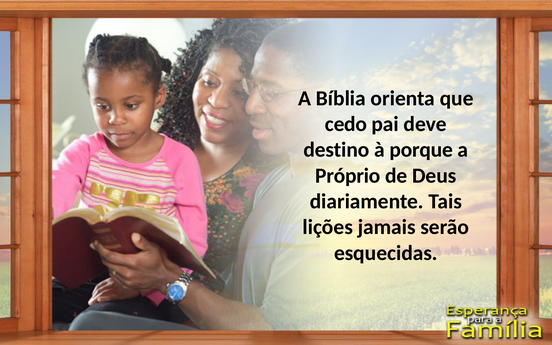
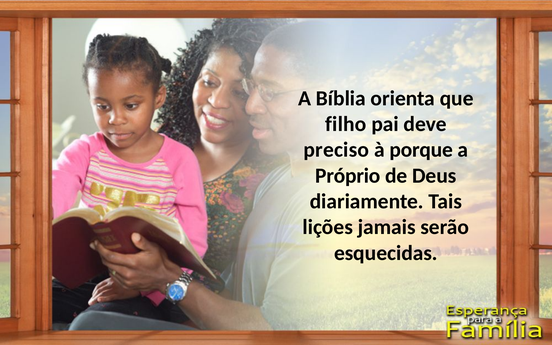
cedo: cedo -> filho (346, 124)
destino: destino -> preciso (336, 150)
